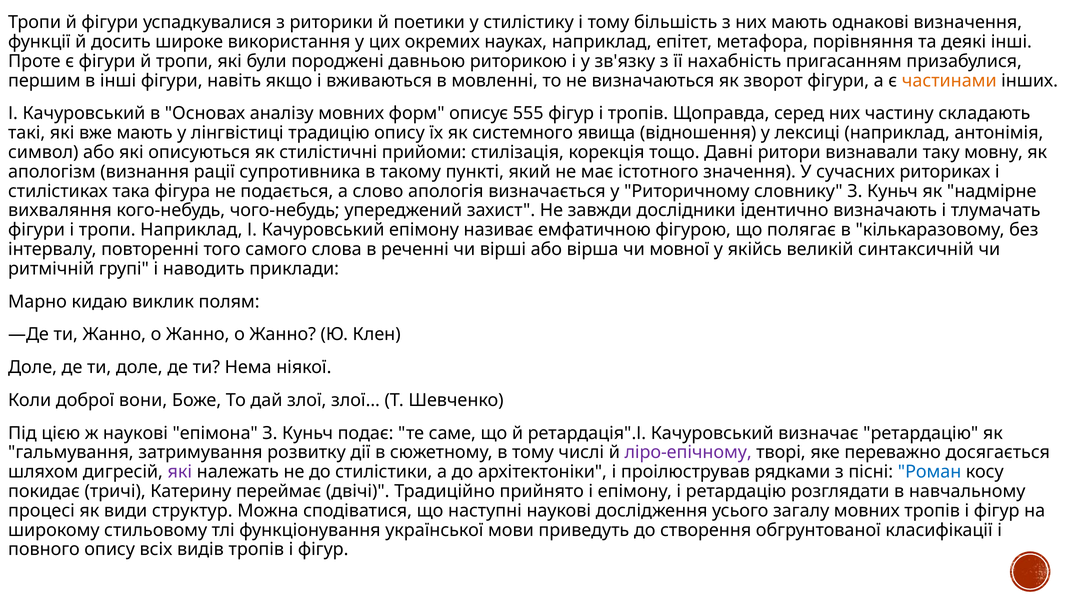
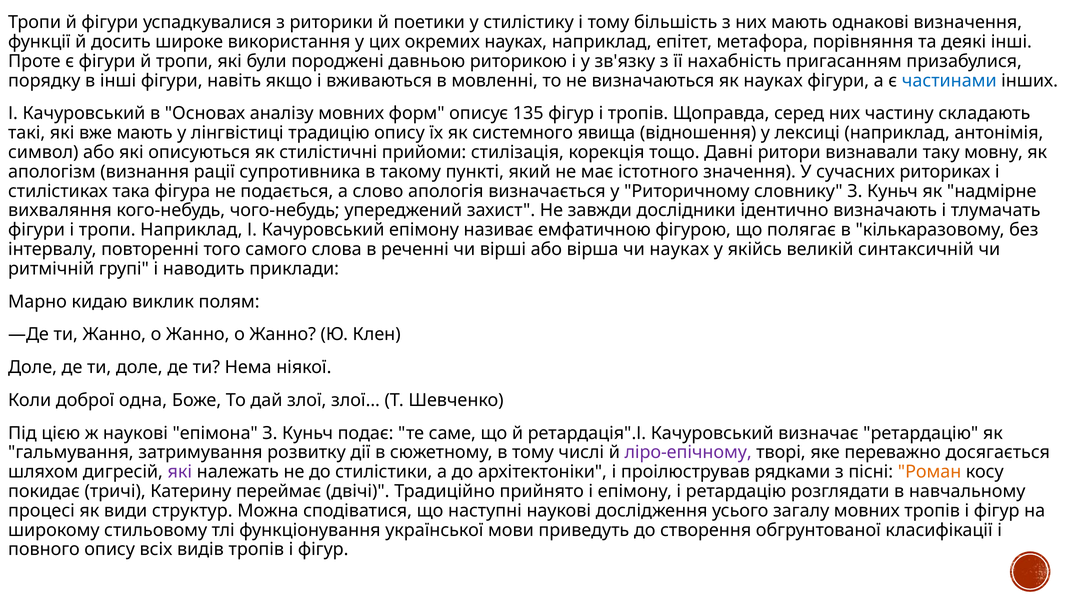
першим: першим -> порядку (44, 81)
як зворот: зворот -> науках (773, 81)
частинами colour: orange -> blue (949, 81)
555: 555 -> 135 (528, 114)
чи мовної: мовної -> науках (679, 249)
вони: вони -> одна (143, 401)
Роман colour: blue -> orange (930, 472)
